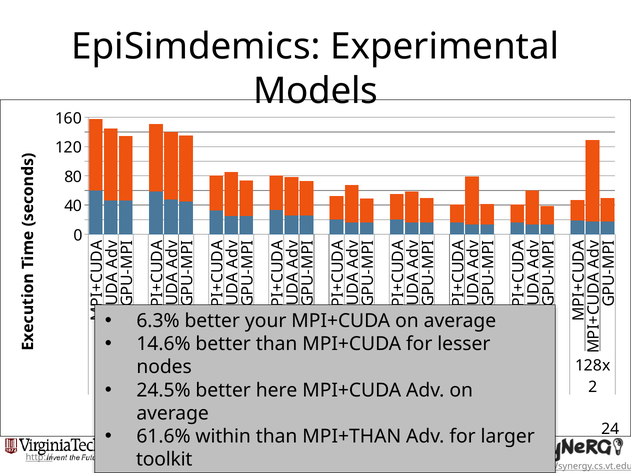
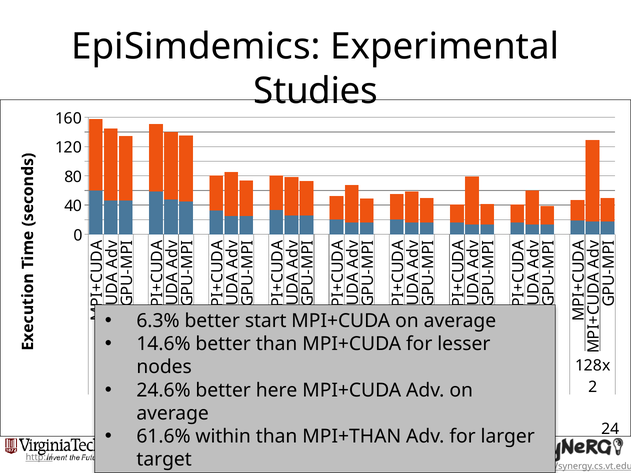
Models: Models -> Studies (316, 91)
your: your -> start (266, 321)
24.5%: 24.5% -> 24.6% (164, 390)
toolkit: toolkit -> target (164, 460)
